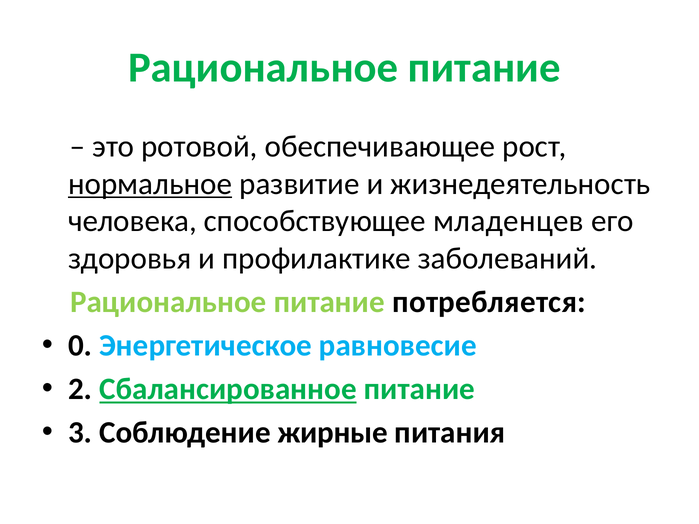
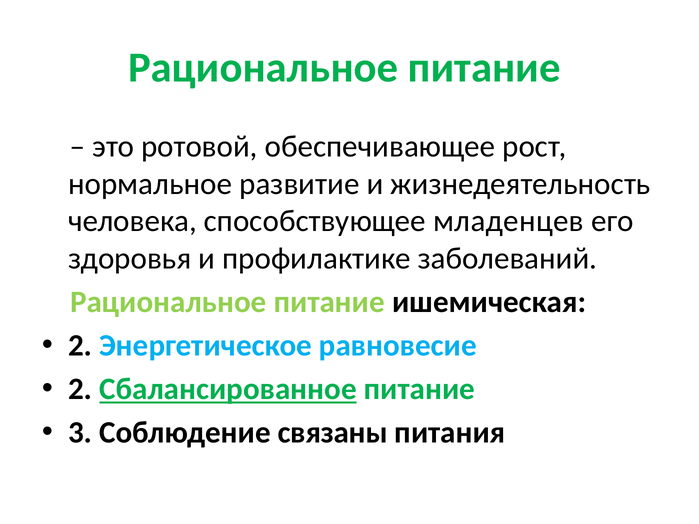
нормальное underline: present -> none (150, 184)
потребляется: потребляется -> ишемическая (489, 302)
0: 0 -> 2 (80, 346)
жирные: жирные -> связаны (333, 433)
